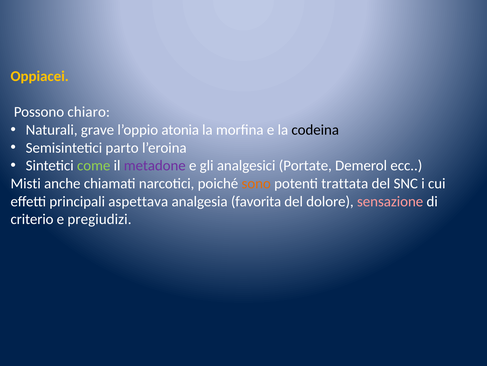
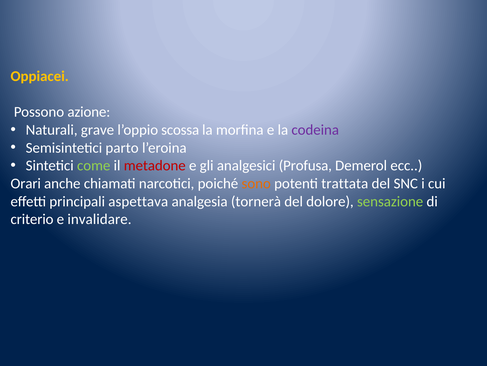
chiaro: chiaro -> azione (89, 112)
atonia: atonia -> scossa (180, 130)
codeina colour: black -> purple (315, 130)
metadone colour: purple -> red (155, 165)
Portate: Portate -> Profusa (305, 165)
Misti: Misti -> Orari (26, 183)
favorita: favorita -> tornerà (256, 201)
sensazione colour: pink -> light green (390, 201)
pregiudizi: pregiudizi -> invalidare (99, 219)
